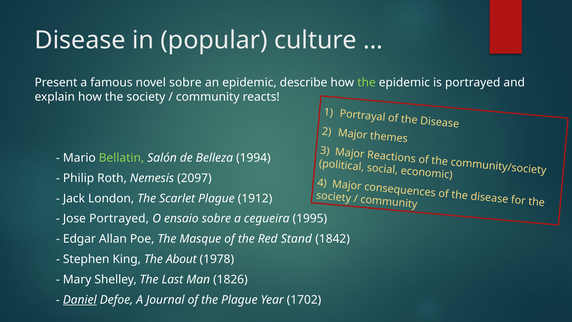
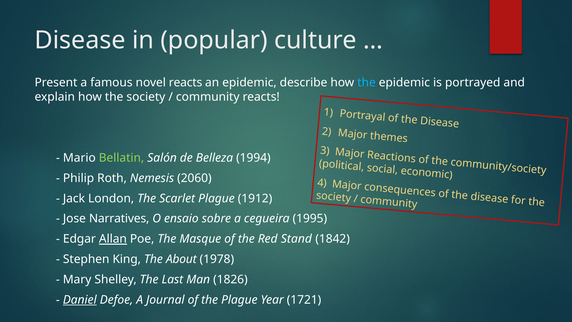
novel sobre: sobre -> reacts (186, 83)
the colour: light green -> light blue (367, 83)
2097: 2097 -> 2060 (194, 178)
Jose Portrayed: Portrayed -> Narratives (119, 219)
Allan underline: none -> present (113, 239)
1702: 1702 -> 1721 (304, 300)
